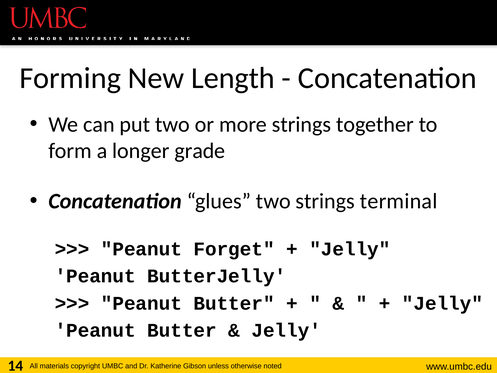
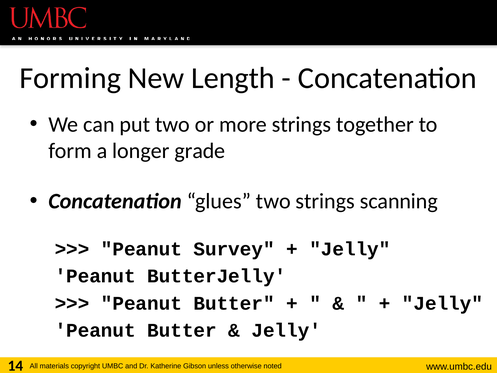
terminal: terminal -> scanning (399, 201)
Forget: Forget -> Survey (234, 249)
